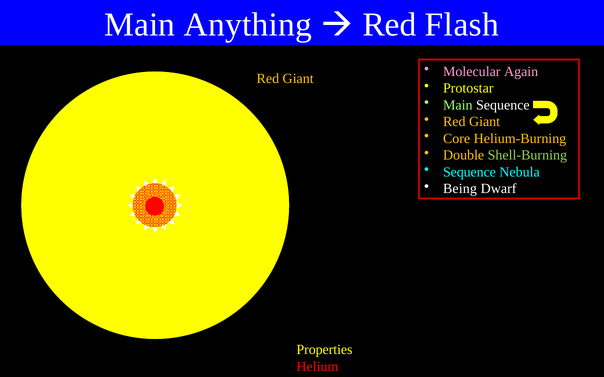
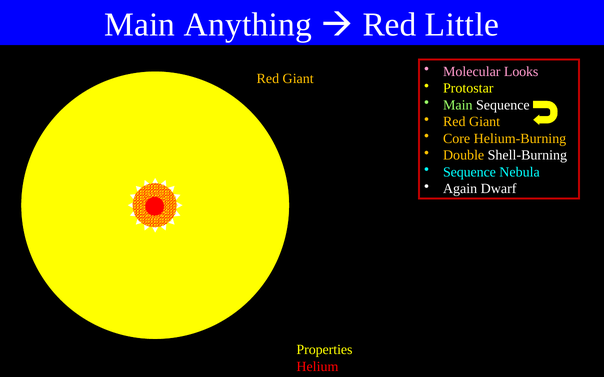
Flash: Flash -> Little (462, 25)
Again: Again -> Looks (521, 72)
Shell-Burning colour: light green -> white (527, 156)
Being: Being -> Again (460, 189)
